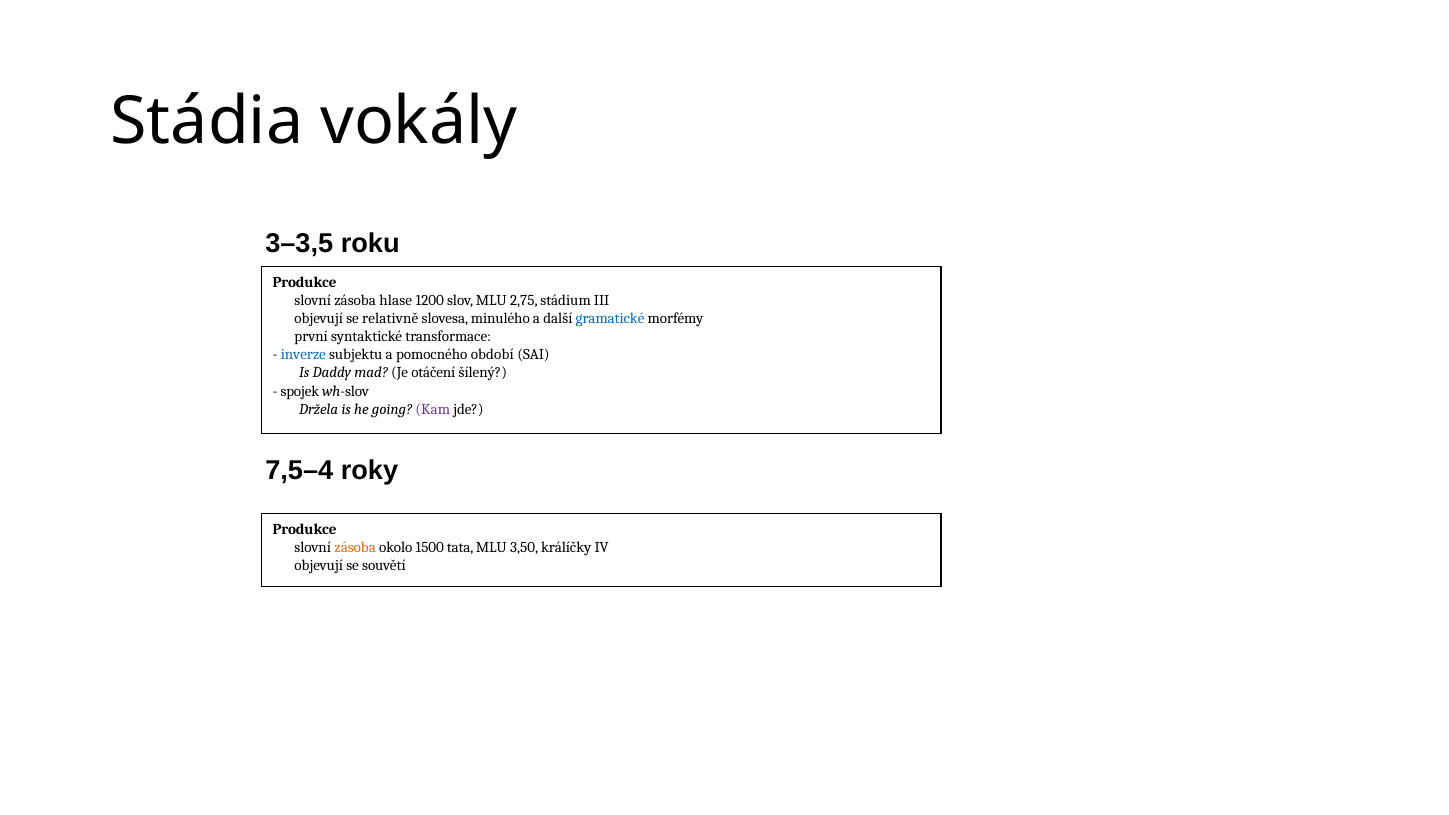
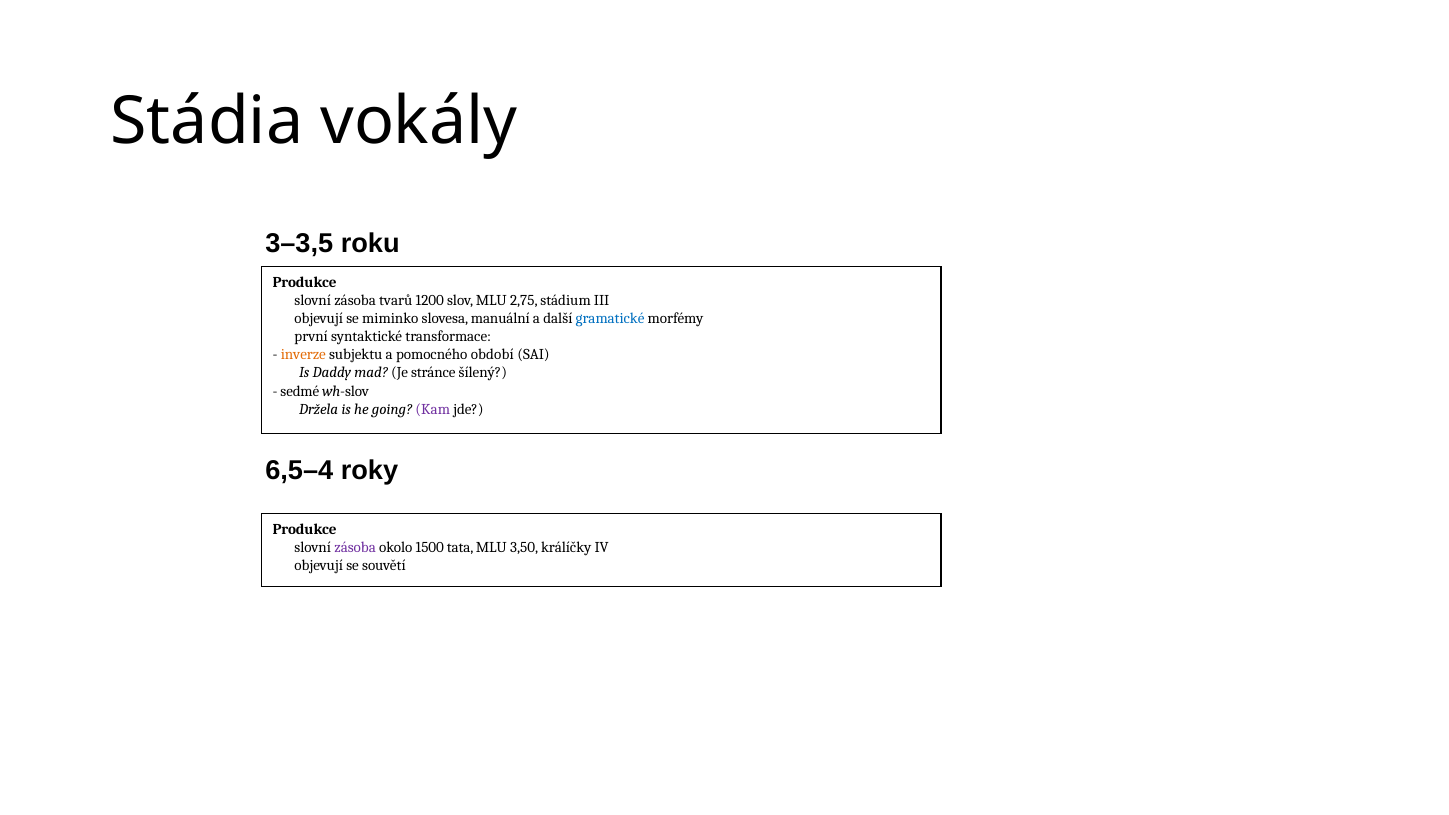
hlase: hlase -> tvarů (396, 300)
relativně: relativně -> miminko (390, 319)
minulého: minulého -> manuální (500, 319)
inverze colour: blue -> orange (303, 355)
otáčení: otáčení -> stránce (433, 373)
spojek: spojek -> sedmé (300, 391)
7,5–4: 7,5–4 -> 6,5–4 (299, 470)
zásoba colour: orange -> purple (355, 548)
